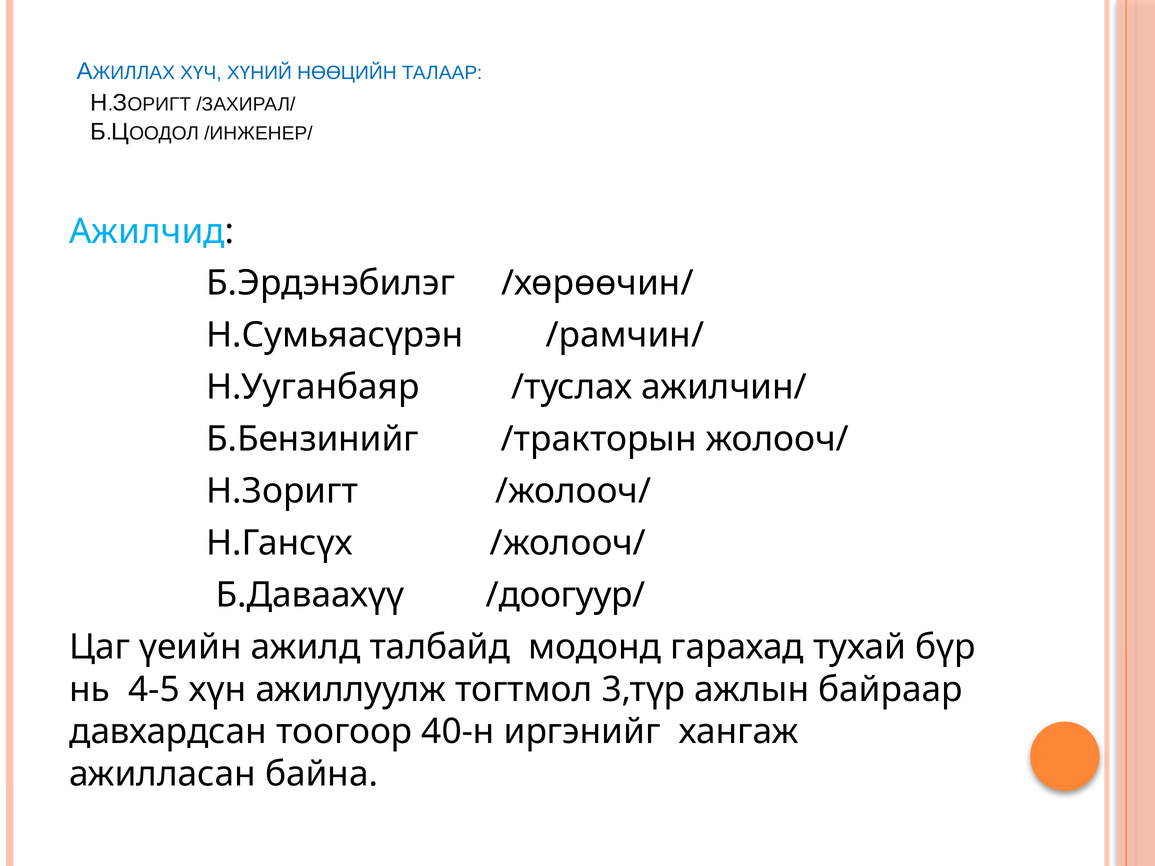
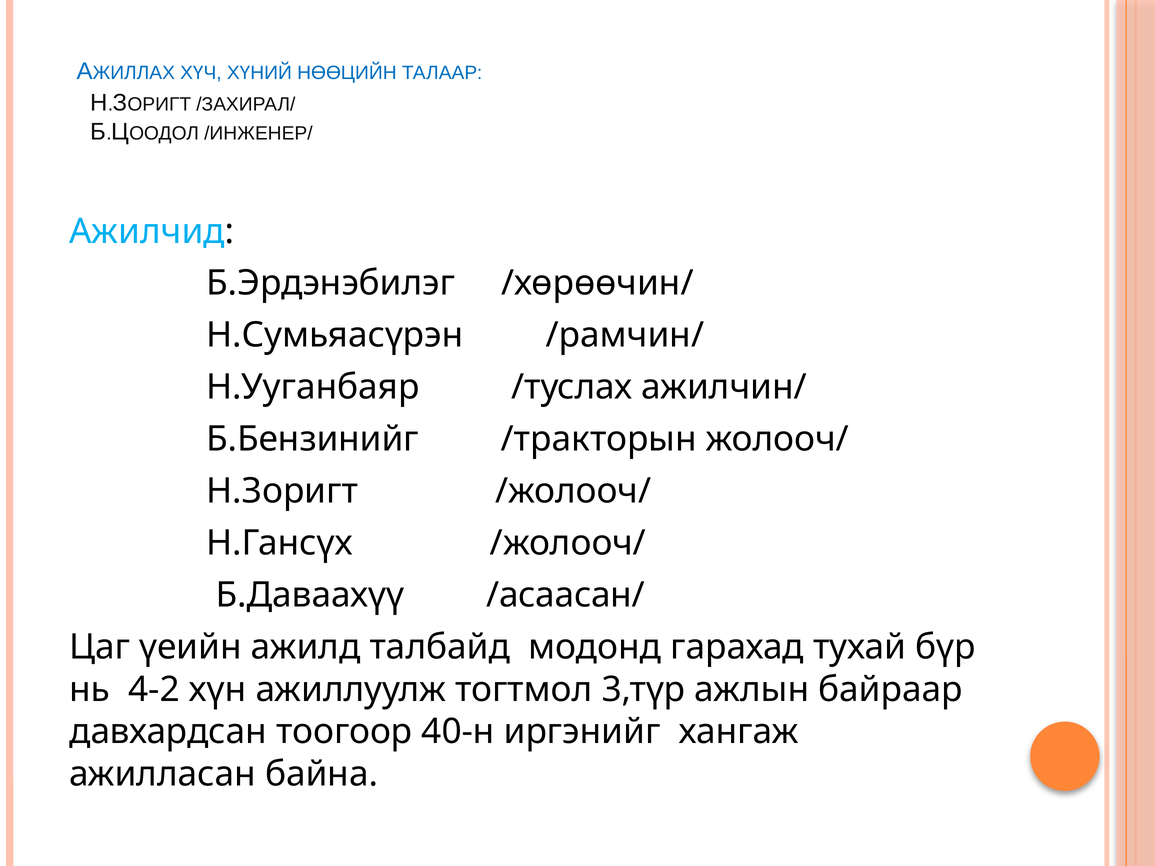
/доогуур/: /доогуур/ -> /асаасан/ (566, 595)
4-5: 4-5 -> 4-2 (154, 690)
